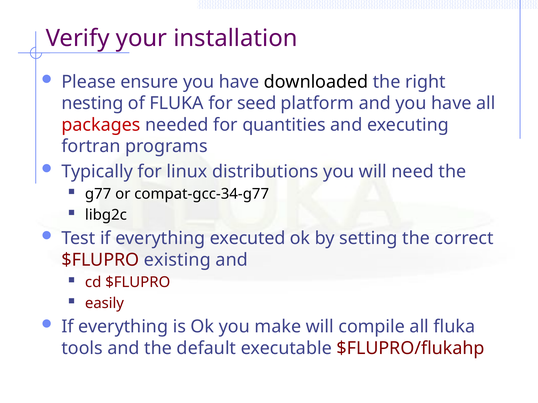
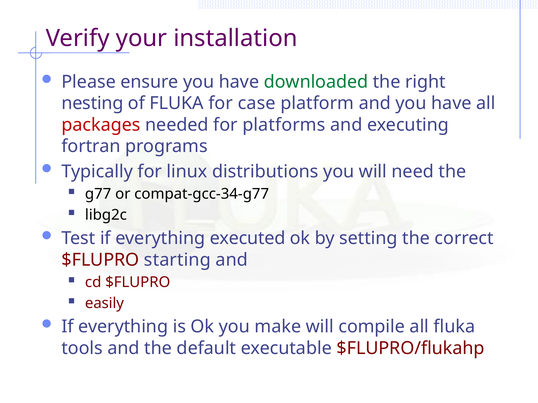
downloaded colour: black -> green (316, 82)
seed: seed -> case (257, 104)
quantities: quantities -> platforms (284, 125)
existing: existing -> starting (177, 260)
